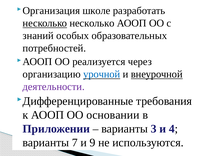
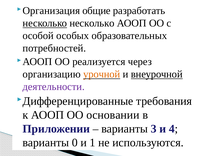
школе: школе -> общие (96, 11)
знаний: знаний -> особой (38, 36)
урочной colour: blue -> orange (102, 74)
7: 7 -> 0 (75, 143)
9: 9 -> 1 (93, 143)
